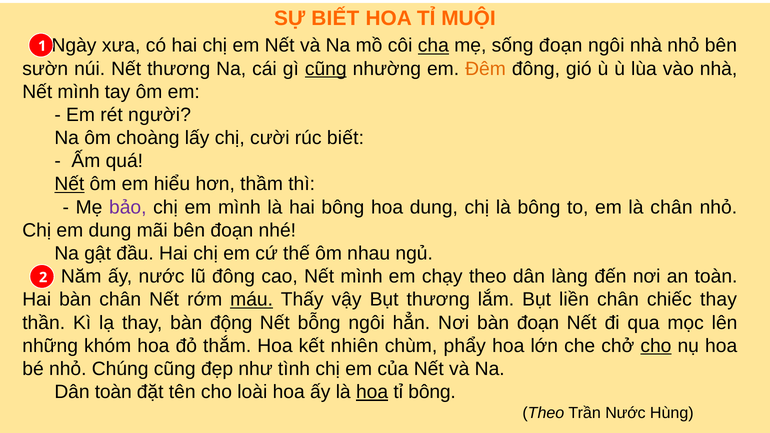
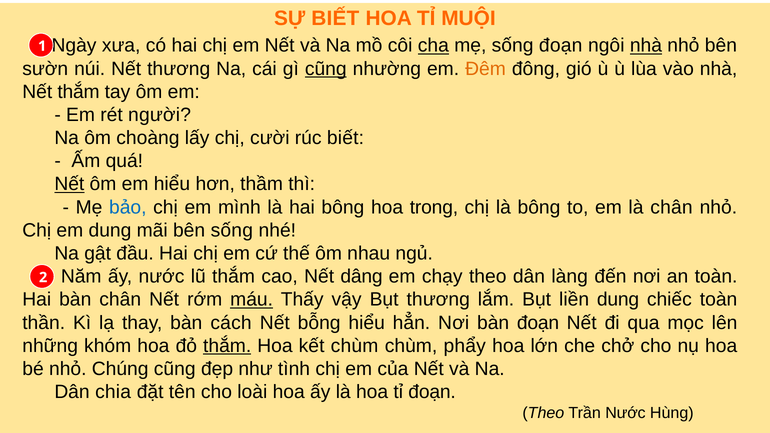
nhà underline: none -> present (646, 46)
mình: mình -> thắm (79, 92)
bảo colour: purple -> blue (128, 207)
hoa dung: dung -> trong (434, 207)
bên đoạn: đoạn -> sống (232, 230)
lũ đông: đông -> thắm (234, 277)
cao Nết mình: mình -> dâng (362, 277)
liền chân: chân -> dung (618, 300)
chiếc thay: thay -> toàn (719, 300)
động: động -> cách (231, 323)
bỗng ngôi: ngôi -> hiểu (367, 323)
thắm underline: none -> present (227, 346)
kết nhiên: nhiên -> chùm (355, 346)
cho underline: present -> none (656, 346)
Dân toàn: toàn -> chia (113, 392)
hoa underline: present -> none (372, 392)
tỉ bông: bông -> đoạn (432, 392)
